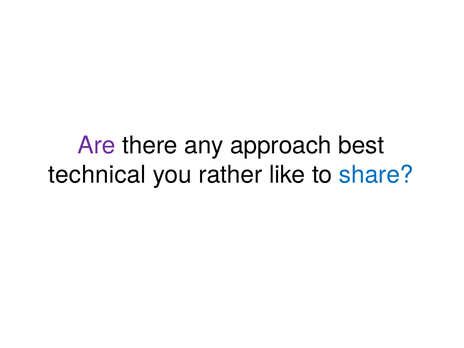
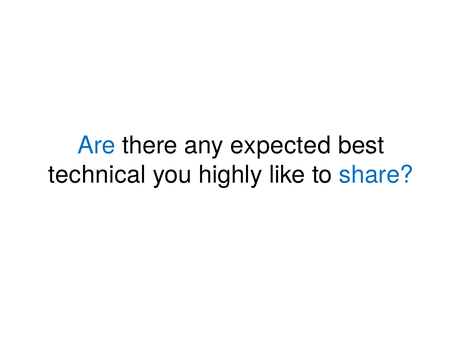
Are colour: purple -> blue (96, 145)
approach: approach -> expected (281, 145)
rather: rather -> highly (230, 175)
